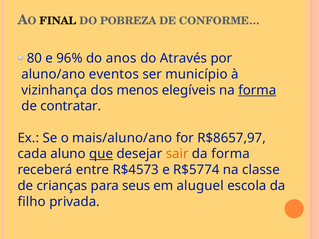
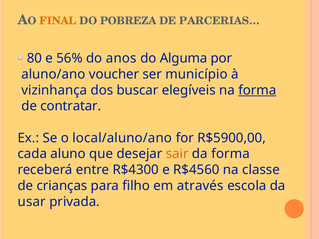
FINAL colour: black -> orange (58, 21)
CONFORME…: CONFORME… -> PARCERIAS… (219, 21)
96%: 96% -> 56% (70, 58)
Através: Através -> Alguma (184, 58)
eventos: eventos -> voucher (114, 74)
menos: menos -> buscar (137, 90)
mais/aluno/ano: mais/aluno/ano -> local/aluno/ano (122, 138)
R$8657,97: R$8657,97 -> R$5900,00 (232, 138)
que underline: present -> none (101, 154)
R$4573: R$4573 -> R$4300 (136, 170)
R$5774: R$5774 -> R$4560 (196, 170)
seus: seus -> filho (136, 186)
aluguel: aluguel -> através (200, 186)
filho: filho -> usar (32, 202)
